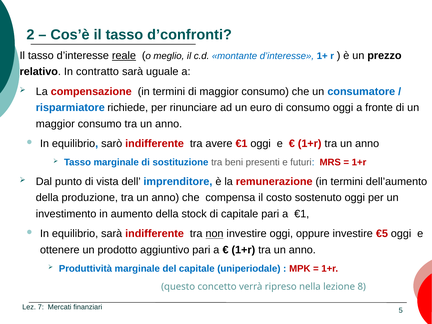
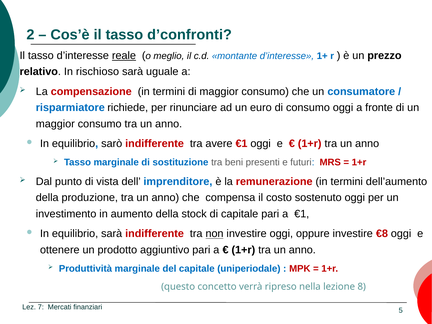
contratto: contratto -> rischioso (98, 72)
€5: €5 -> €8 (382, 234)
